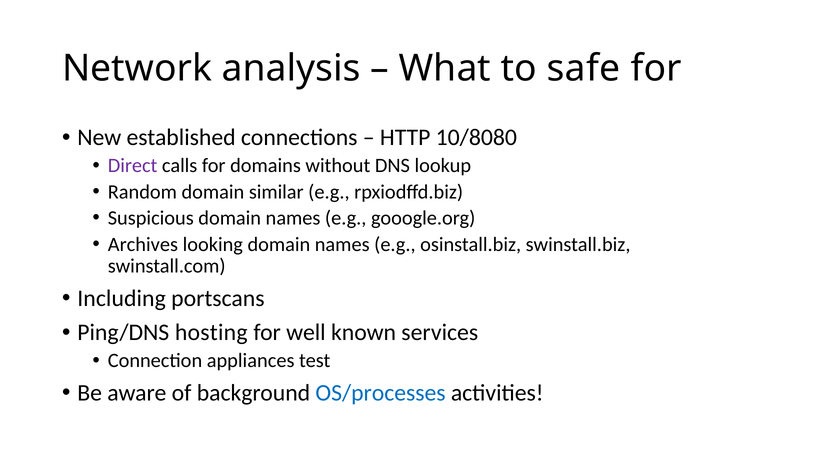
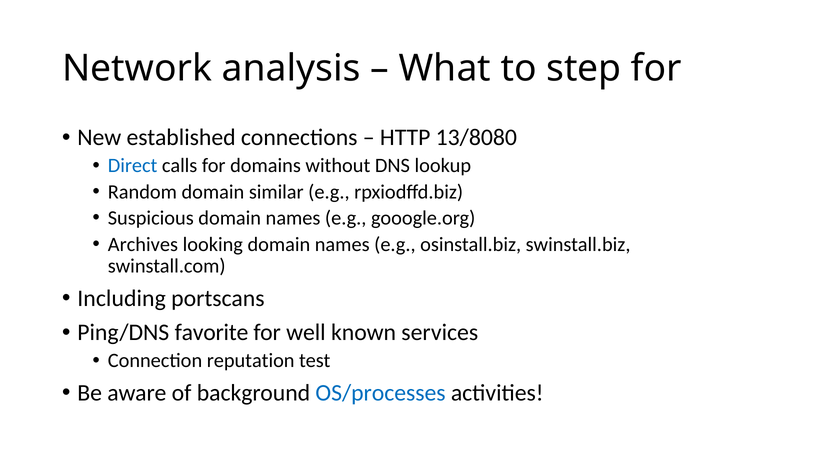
safe: safe -> step (584, 68)
10/8080: 10/8080 -> 13/8080 (476, 138)
Direct colour: purple -> blue (133, 166)
hosting: hosting -> favorite (211, 333)
appliances: appliances -> reputation (251, 361)
